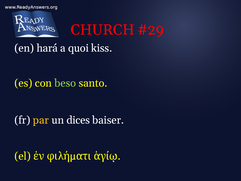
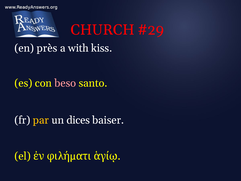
hará: hará -> près (47, 48)
quoi: quoi -> with (78, 48)
beso colour: light green -> pink (65, 83)
